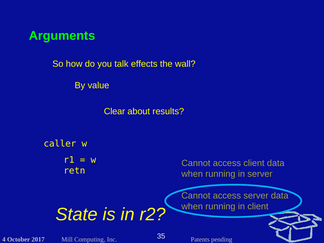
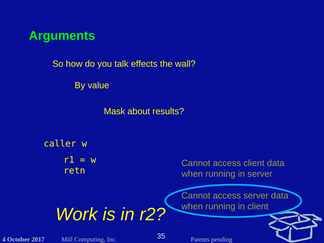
Clear: Clear -> Mask (114, 111)
State: State -> Work (77, 215)
